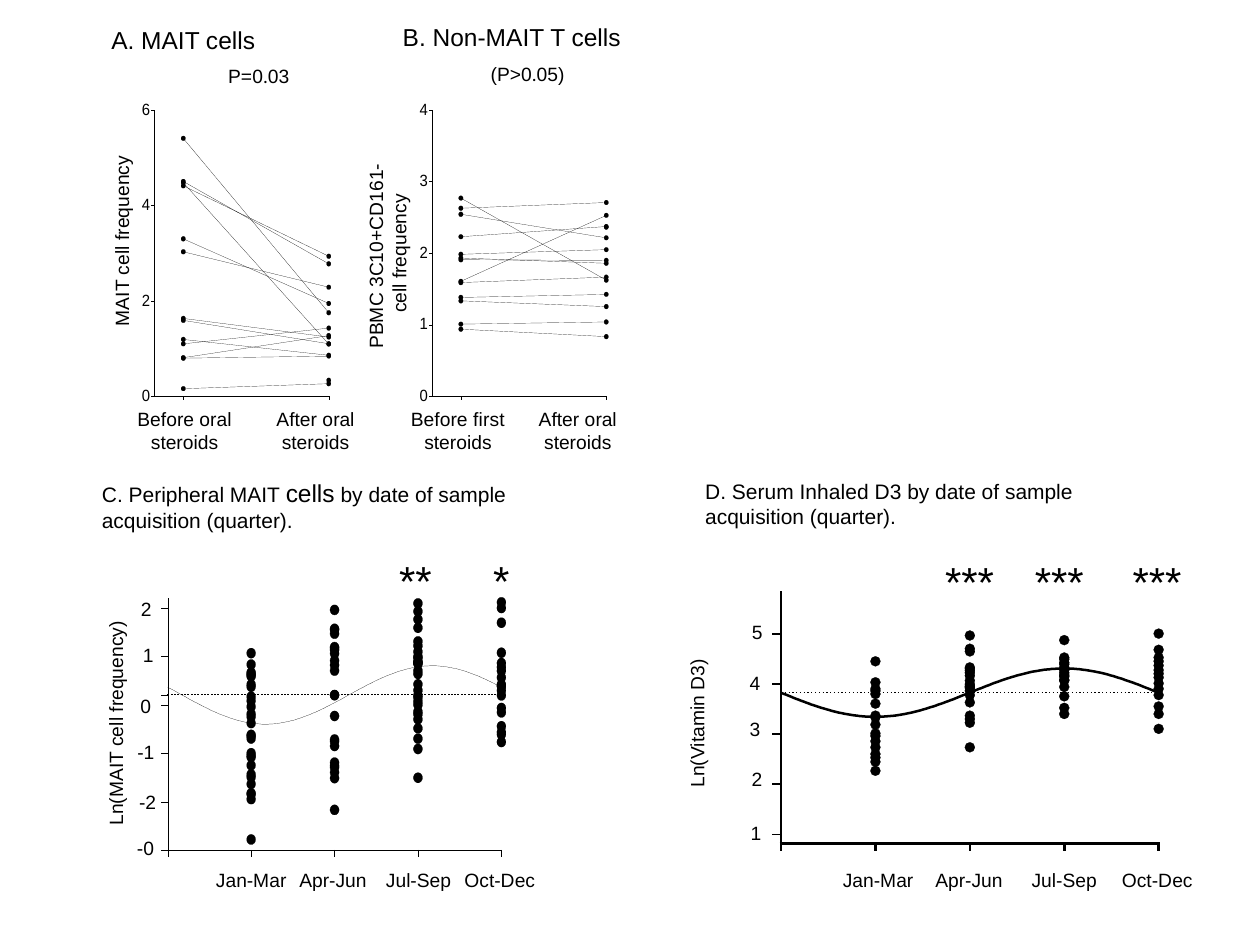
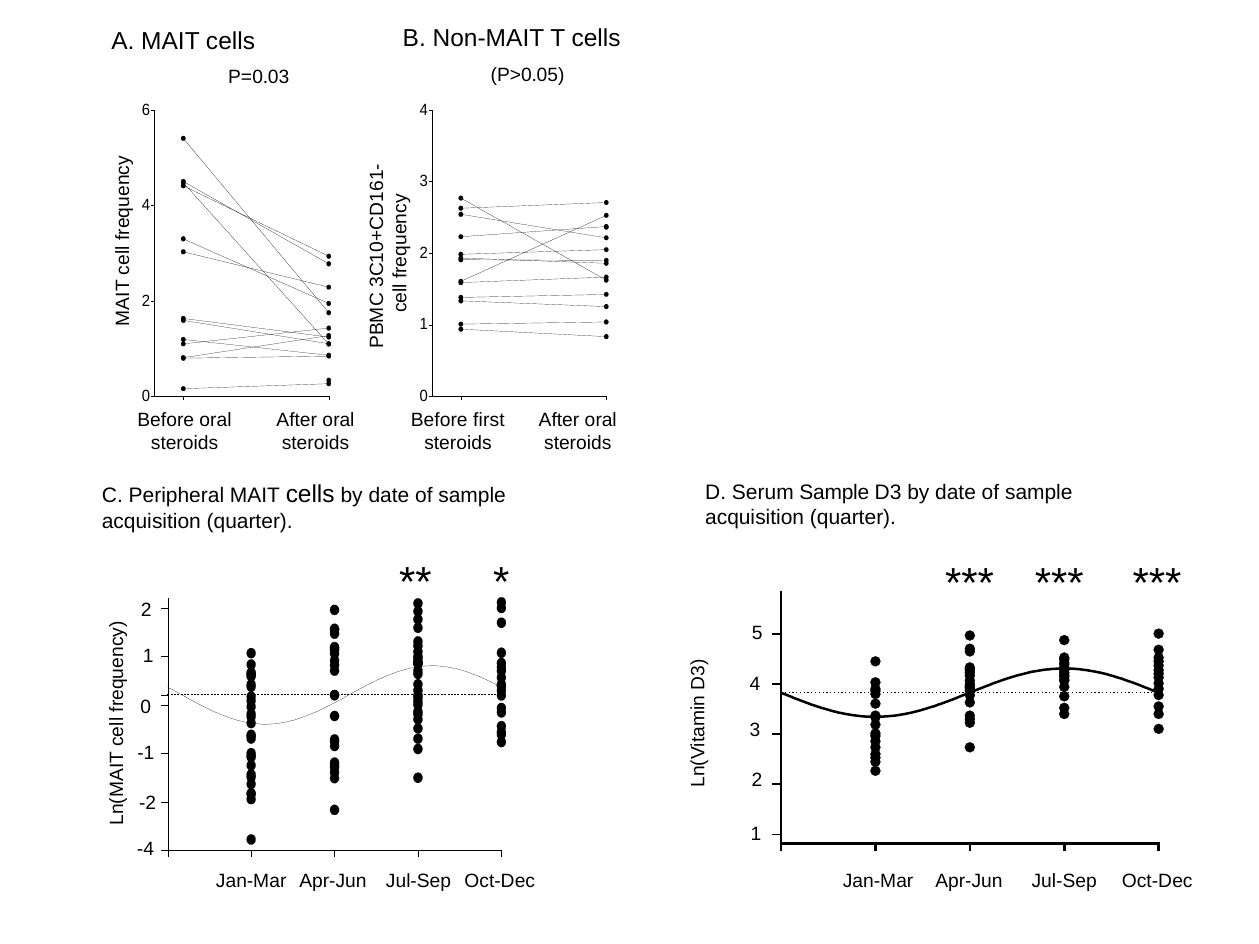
Serum Inhaled: Inhaled -> Sample (834, 492)
-0: -0 -> -4 (145, 850)
